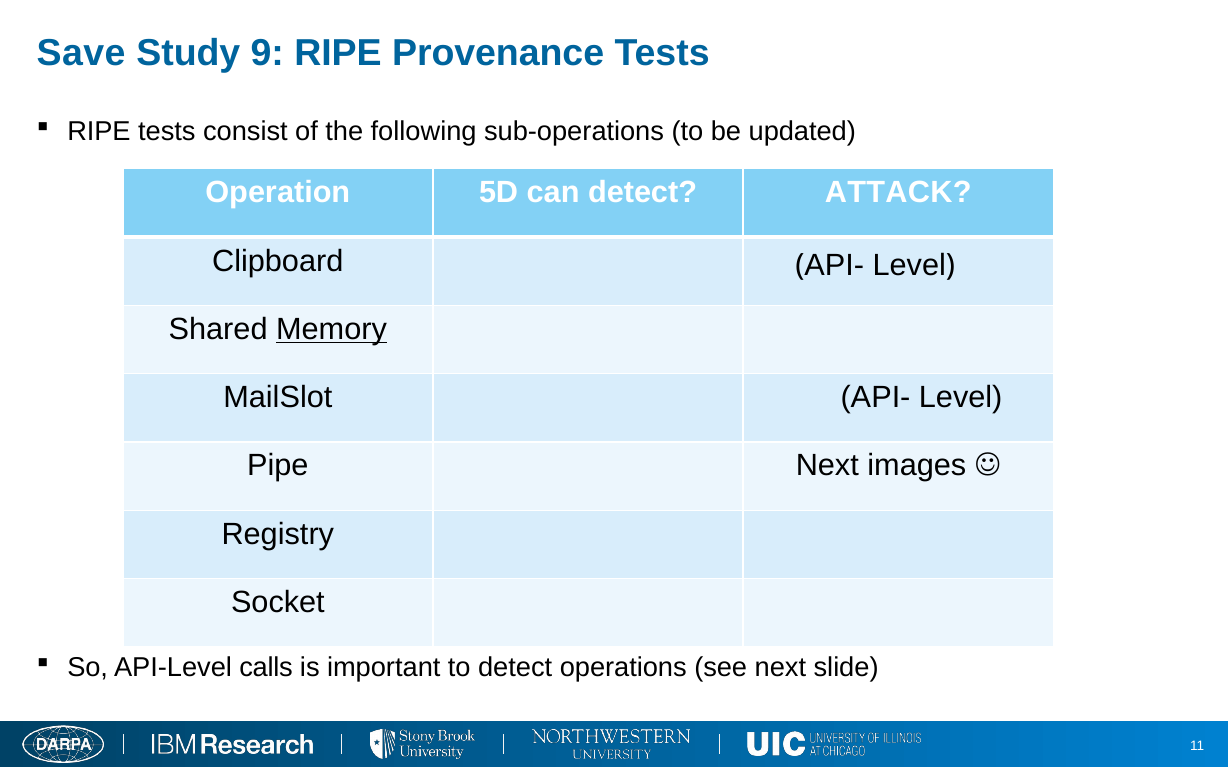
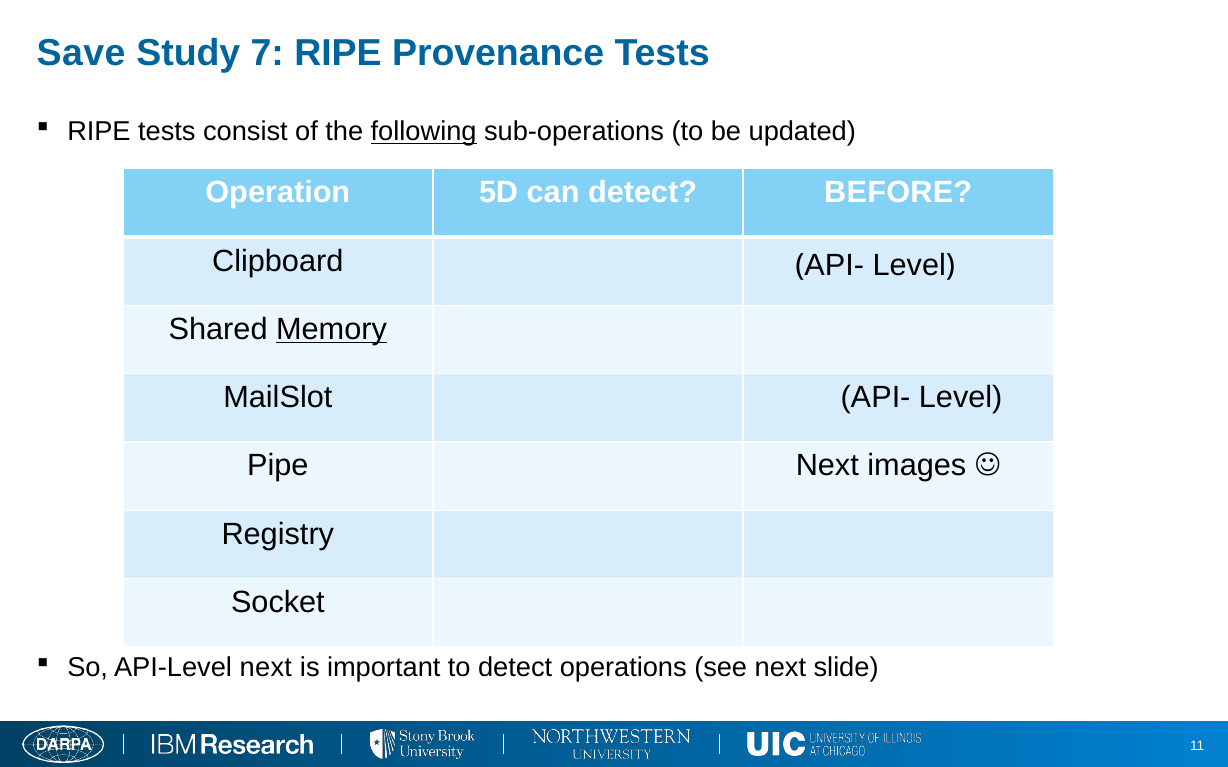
9: 9 -> 7 (267, 53)
following underline: none -> present (424, 132)
ATTACK: ATTACK -> BEFORE (898, 193)
API-Level calls: calls -> next (266, 668)
